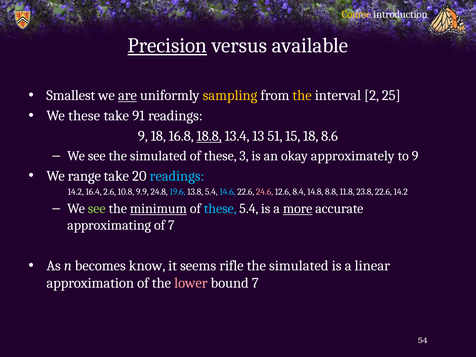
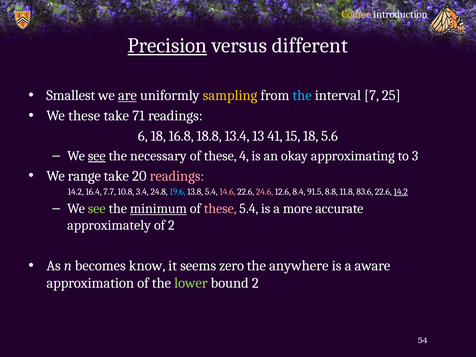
available: available -> different (310, 46)
the colour: yellow -> light blue (302, 95)
2: 2 -> 7 (372, 95)
91: 91 -> 71 (138, 116)
9: 9 -> 6 (143, 136)
18.8 underline: present -> none (209, 136)
51: 51 -> 41 (275, 136)
8.6: 8.6 -> 5.6 (329, 136)
see underline: none -> present (97, 156)
simulated: simulated -> necessary (158, 156)
3: 3 -> 4 (244, 156)
approximately: approximately -> approximating (353, 156)
to 9: 9 -> 3 (415, 156)
readings colour: light blue -> pink (177, 176)
2.6: 2.6 -> 7.7 (110, 192)
9.9: 9.9 -> 3.4 (142, 192)
14.6 colour: light blue -> pink (228, 192)
14.8: 14.8 -> 91.5 (315, 192)
23.8: 23.8 -> 83.6 (365, 192)
14.2 underline: none -> present (401, 192)
these colour: light blue -> pink (220, 209)
more underline: present -> none (298, 209)
approximating: approximating -> approximately (109, 225)
of 7: 7 -> 2 (171, 225)
rifle: rifle -> zero (232, 266)
simulated: simulated -> anywhere (299, 266)
linear: linear -> aware (372, 266)
lower colour: pink -> light green (191, 283)
bound 7: 7 -> 2 (255, 283)
